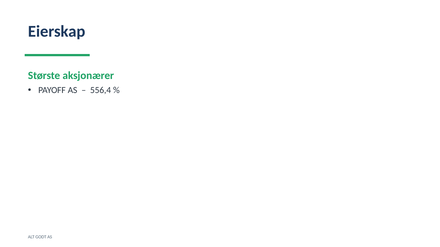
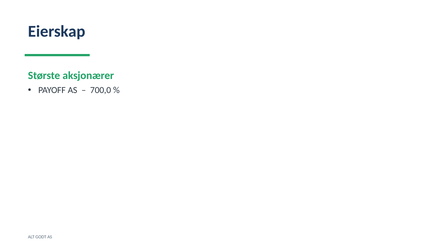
556,4: 556,4 -> 700,0 (101, 90)
